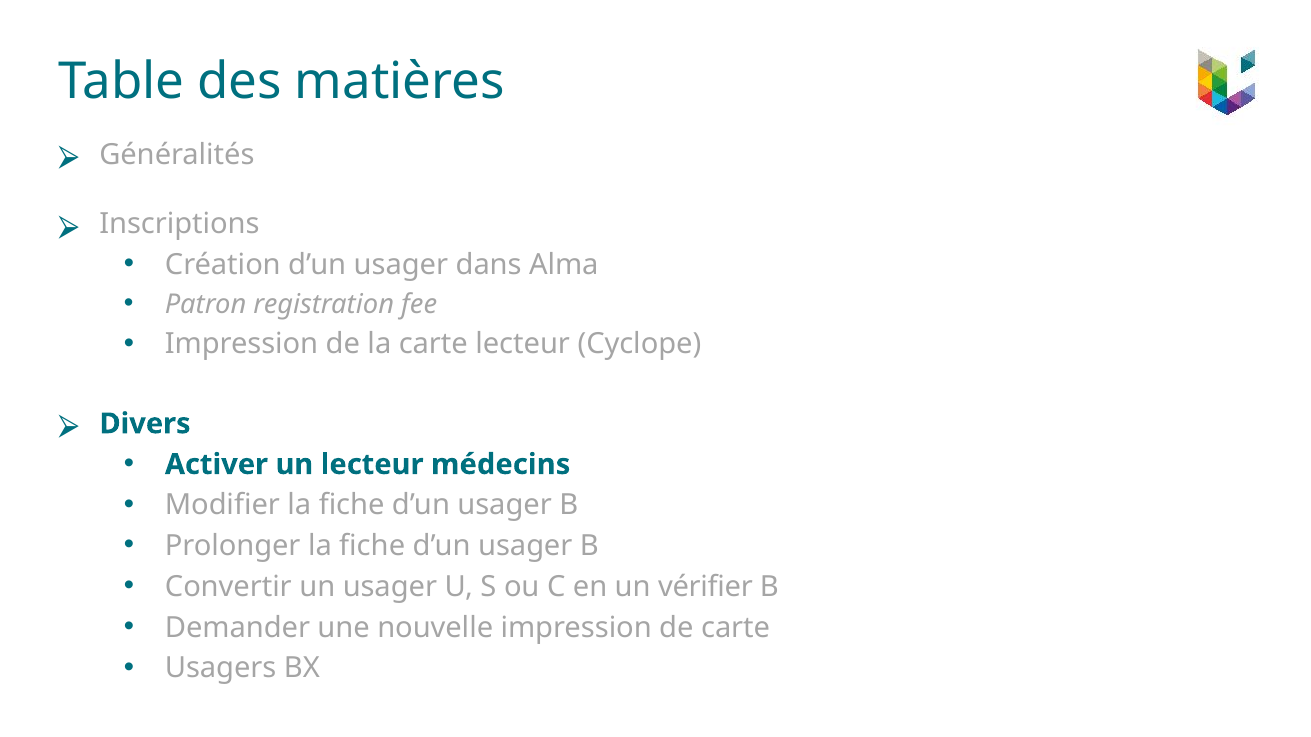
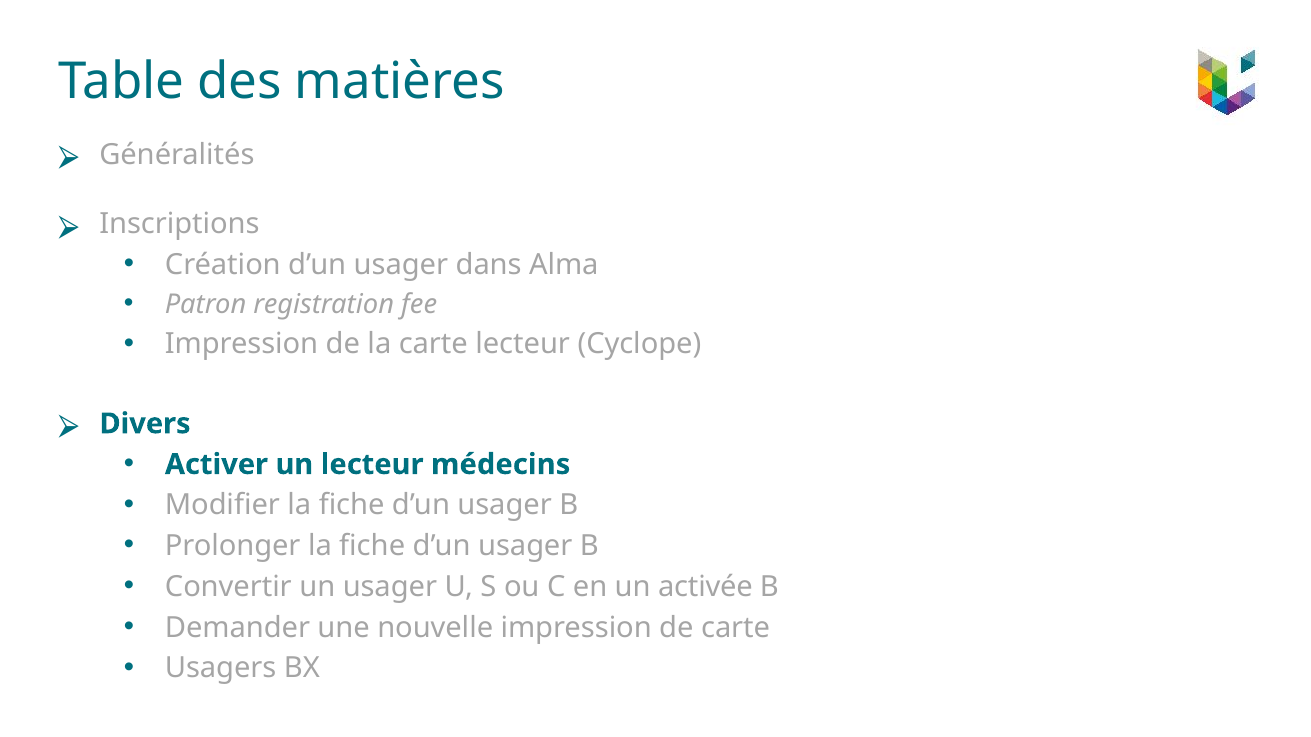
vérifier: vérifier -> activée (705, 587)
